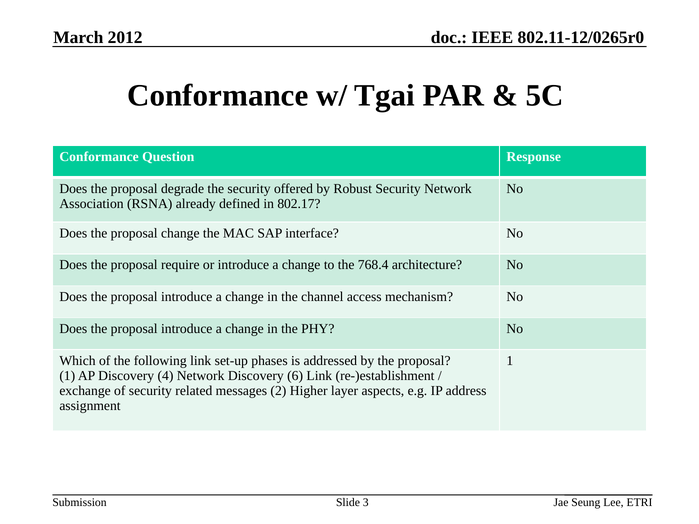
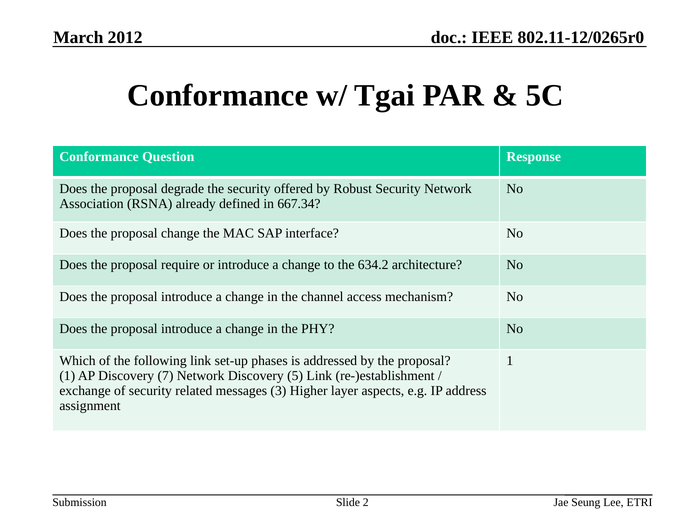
802.17: 802.17 -> 667.34 (299, 204)
768.4: 768.4 -> 634.2 (373, 265)
4: 4 -> 7 (165, 376)
6: 6 -> 5 (295, 376)
2: 2 -> 3 (278, 391)
3: 3 -> 2 (366, 503)
